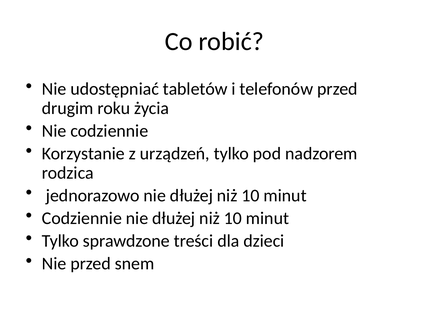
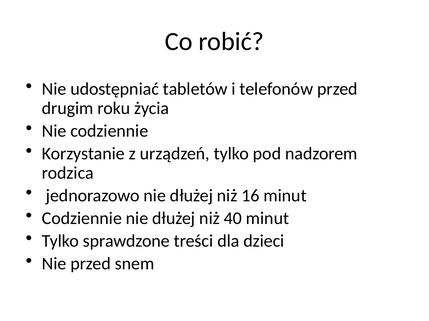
10: 10 -> 16 (251, 196)
10: 10 -> 40 (233, 219)
